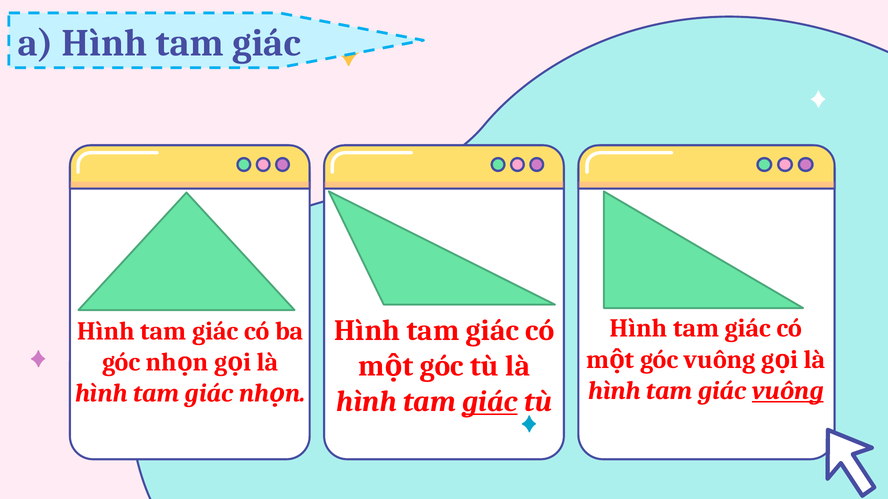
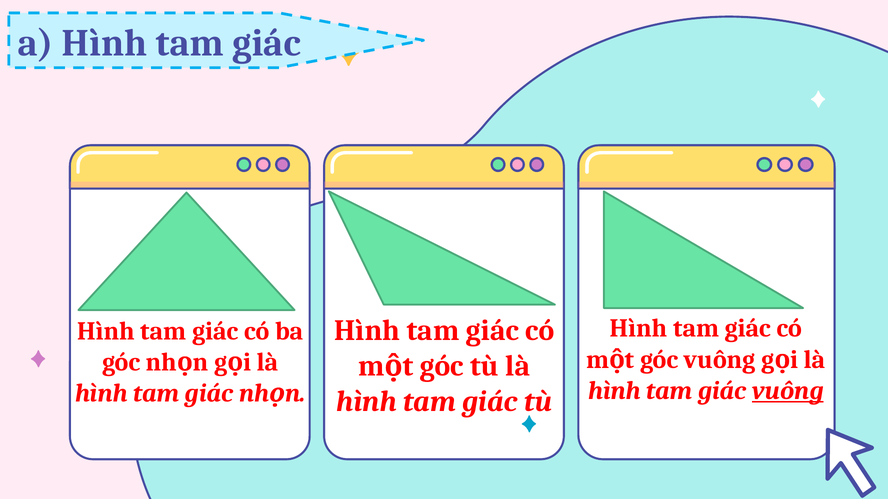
giác underline: present -> none (490, 402)
